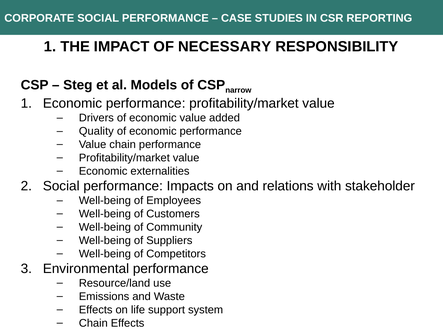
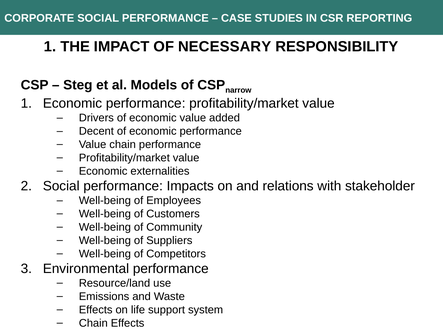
Quality: Quality -> Decent (96, 131)
